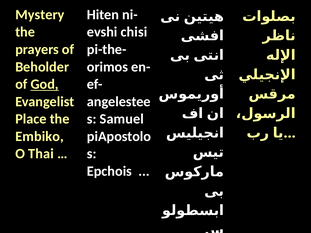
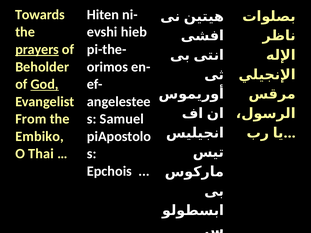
Mystery: Mystery -> Towards (40, 15)
chisi: chisi -> hieb (134, 32)
prayers underline: none -> present (37, 49)
Place: Place -> From (31, 119)
